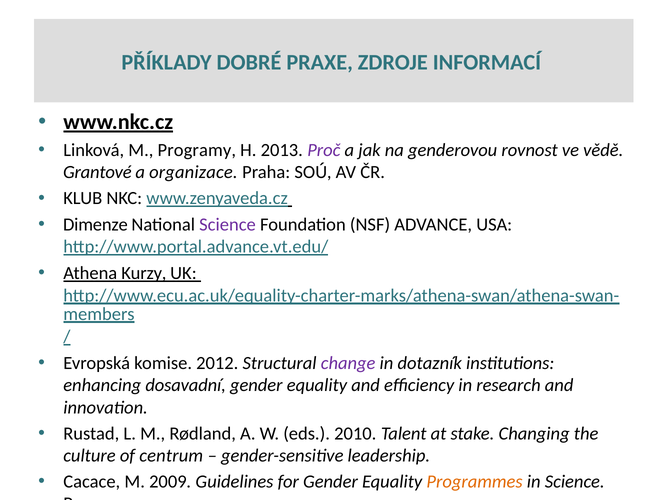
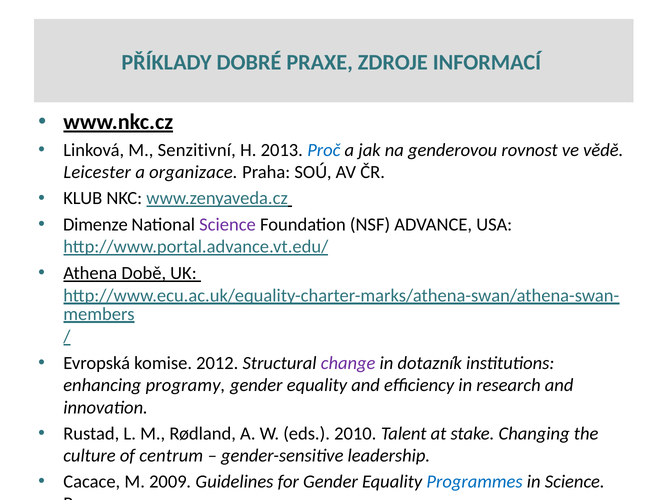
Programy: Programy -> Senzitivní (197, 150)
Proč colour: purple -> blue (324, 150)
Grantové: Grantové -> Leicester (97, 172)
Kurzy: Kurzy -> Době (144, 273)
dosavadní: dosavadní -> programy (185, 385)
Programmes colour: orange -> blue (475, 481)
